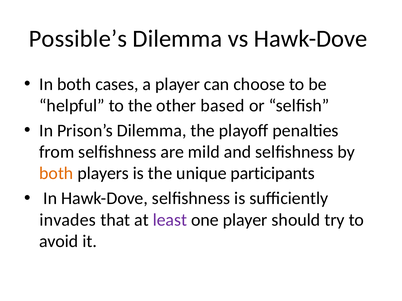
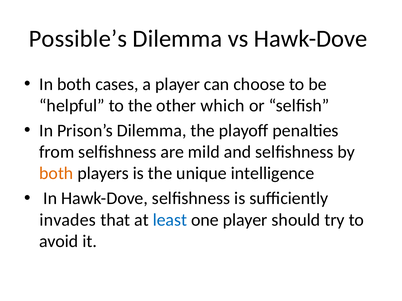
based: based -> which (223, 106)
participants: participants -> intelligence (273, 174)
least colour: purple -> blue (170, 220)
